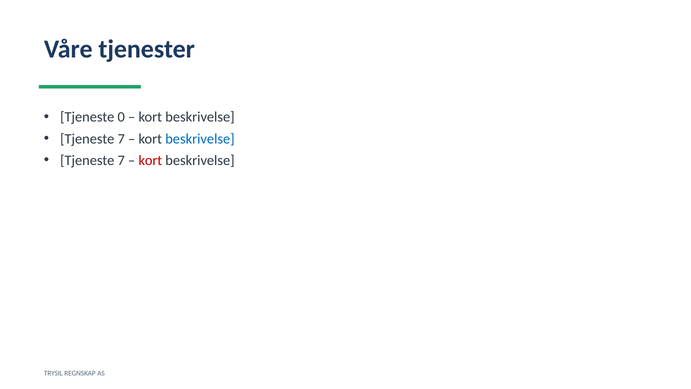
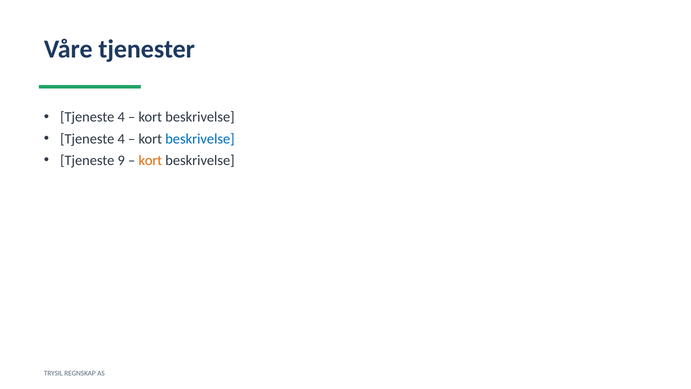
0: 0 -> 4 (121, 117)
7: 7 -> 4 (121, 139)
7: 7 -> 9 (121, 160)
kort colour: red -> orange (150, 160)
